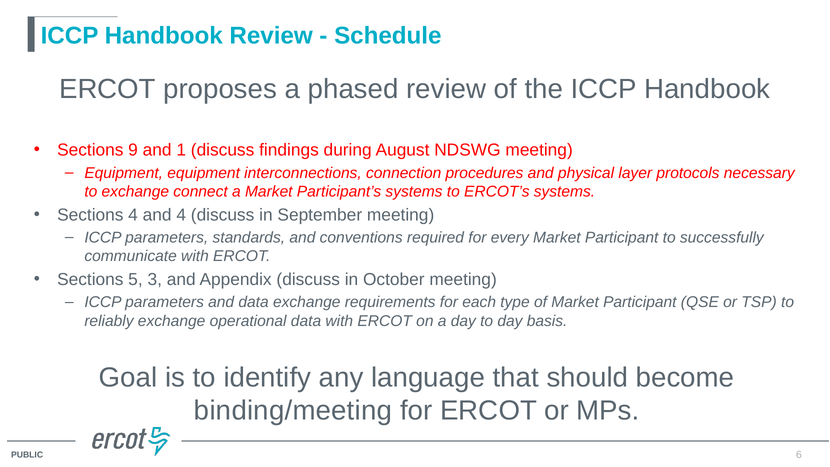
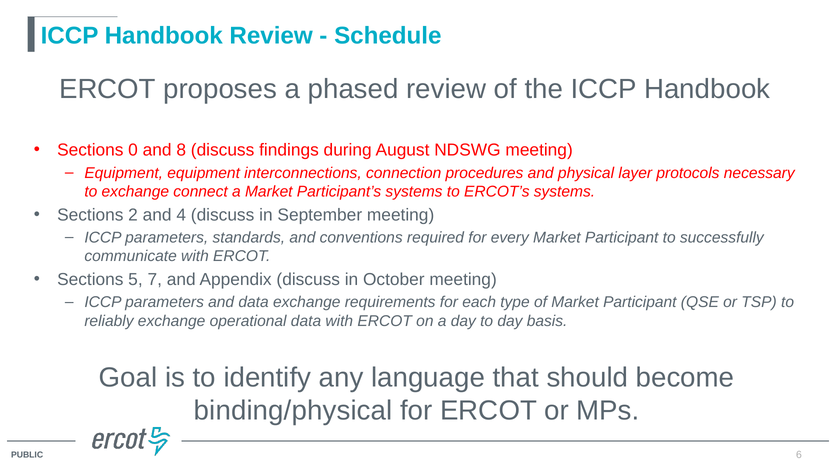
9: 9 -> 0 (133, 150)
1: 1 -> 8 (181, 150)
Sections 4: 4 -> 2 (133, 215)
3: 3 -> 7 (155, 280)
binding/meeting: binding/meeting -> binding/physical (293, 411)
